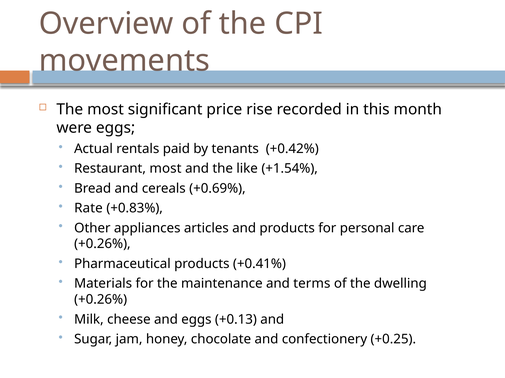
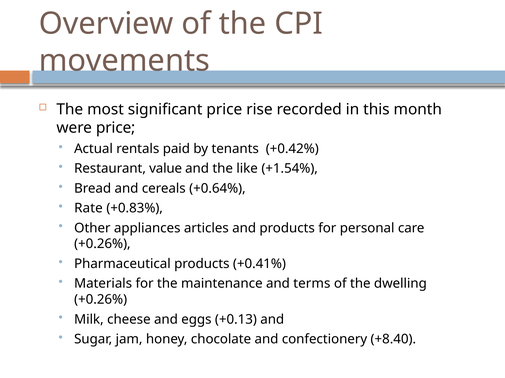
were eggs: eggs -> price (116, 128)
Restaurant most: most -> value (166, 169)
+0.69%: +0.69% -> +0.64% (217, 189)
+0.25: +0.25 -> +8.40 (393, 340)
